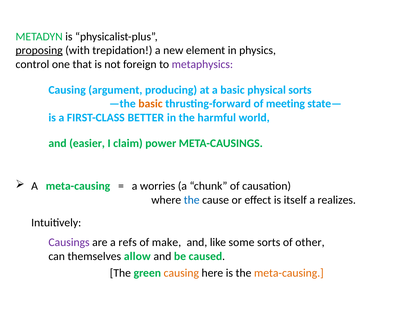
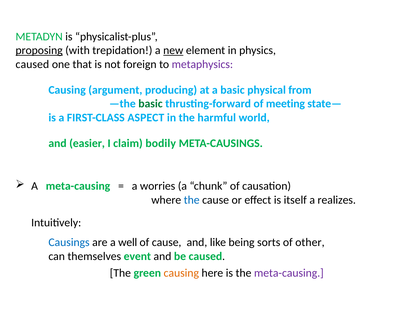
new underline: none -> present (173, 51)
control: control -> caused (32, 64)
physical sorts: sorts -> from (300, 90)
basic colour: orange -> green (151, 104)
BETTER: BETTER -> ASPECT (146, 118)
power: power -> bodily (161, 143)
Causings colour: purple -> blue (69, 243)
refs: refs -> well (128, 243)
of make: make -> cause (167, 243)
some: some -> being (242, 243)
allow: allow -> event (137, 257)
meta-causing colour: orange -> purple (289, 274)
